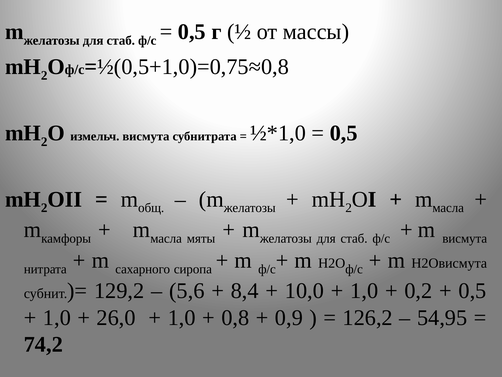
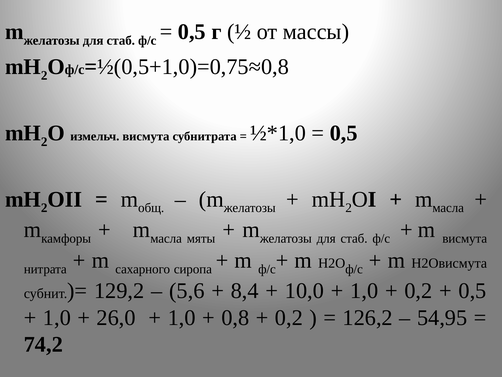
0,9: 0,9 -> 0,2 (289, 317)
